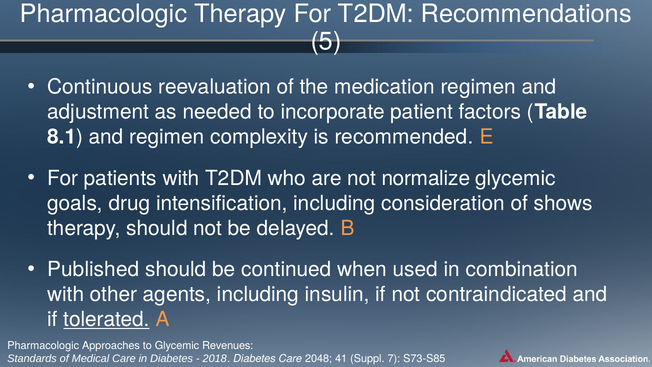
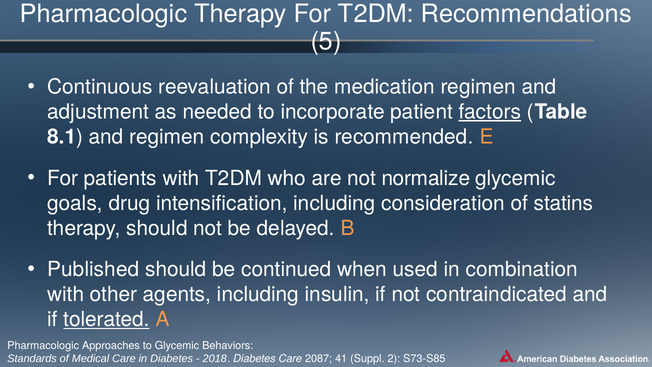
factors underline: none -> present (490, 112)
shows: shows -> statins (563, 203)
Revenues: Revenues -> Behaviors (228, 345)
2048: 2048 -> 2087 (319, 358)
7: 7 -> 2 (394, 358)
